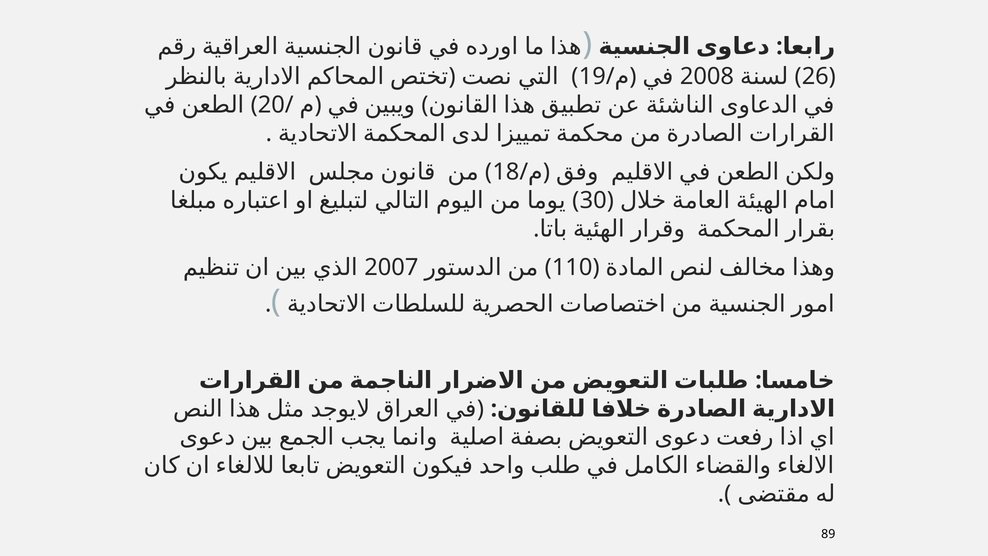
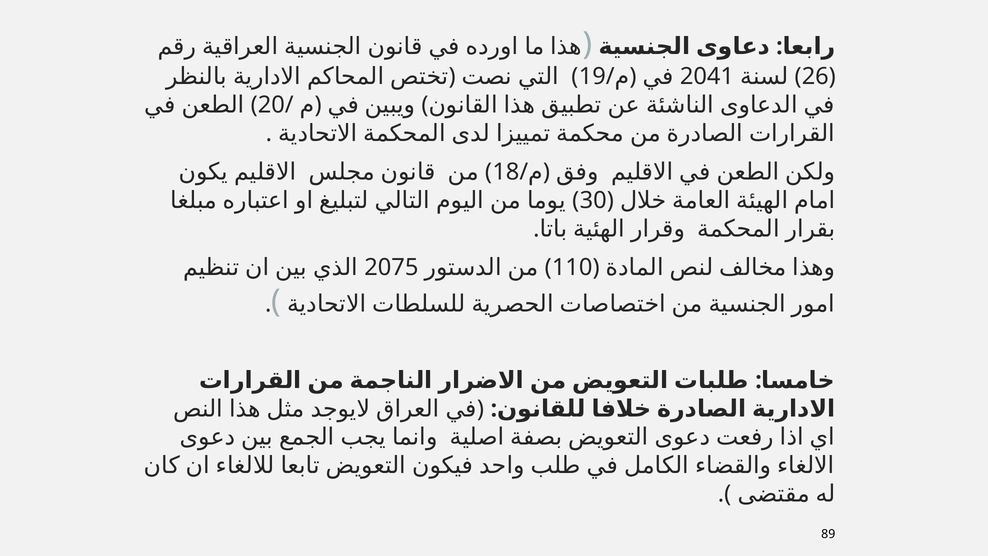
2008: 2008 -> 2041 (707, 76)
2007: 2007 -> 2075 (391, 267)
